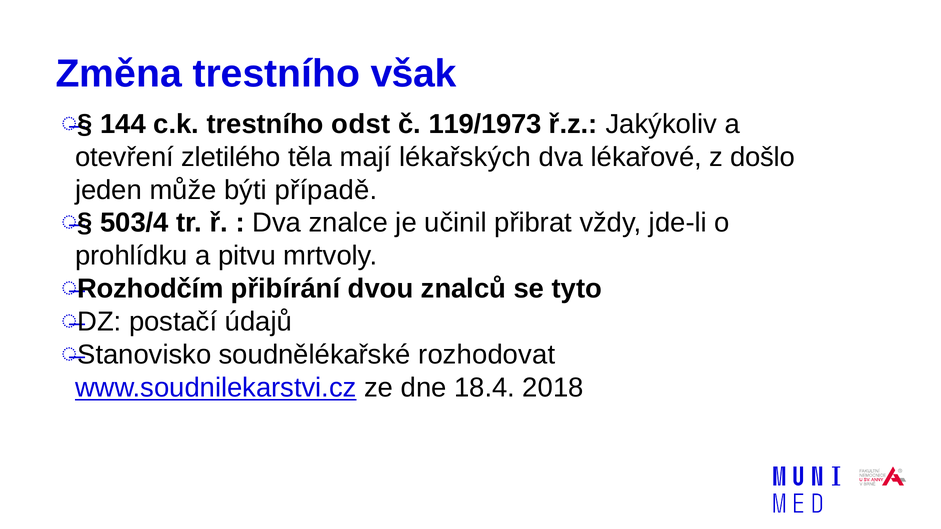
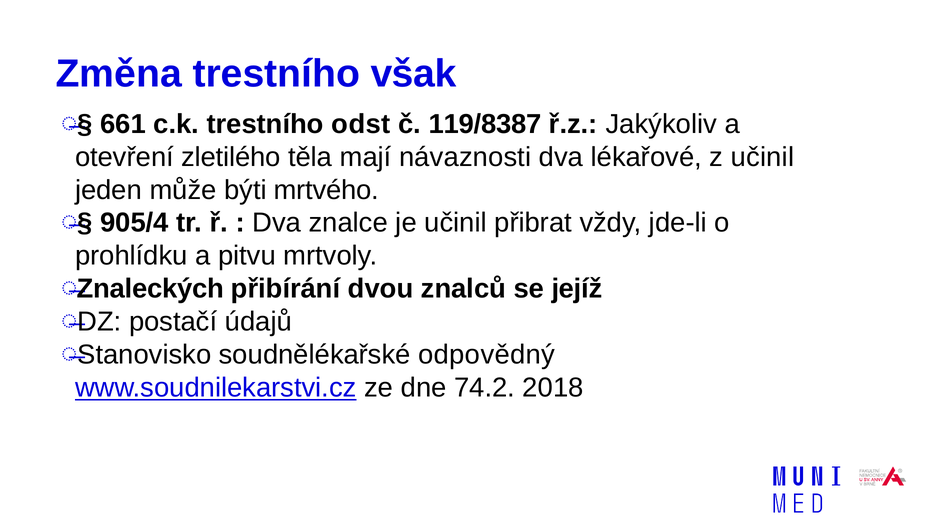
144: 144 -> 661 (123, 124)
119/1973: 119/1973 -> 119/8387 (485, 124)
lékařských: lékařských -> návaznosti (465, 157)
z došlo: došlo -> učinil (762, 157)
případě: případě -> mrtvého (326, 190)
503/4: 503/4 -> 905/4 (134, 223)
Rozhodčím: Rozhodčím -> Znaleckých (150, 289)
tyto: tyto -> jejíž (577, 289)
rozhodovat: rozhodovat -> odpovědný (487, 355)
18.4: 18.4 -> 74.2 (485, 388)
